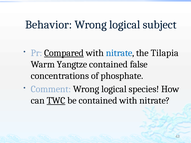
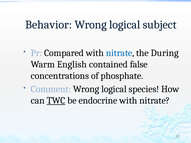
Compared underline: present -> none (64, 53)
Tilapia: Tilapia -> During (165, 53)
Yangtze: Yangtze -> English (72, 64)
be contained: contained -> endocrine (98, 101)
